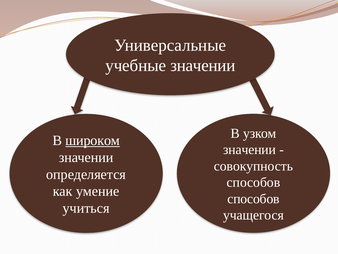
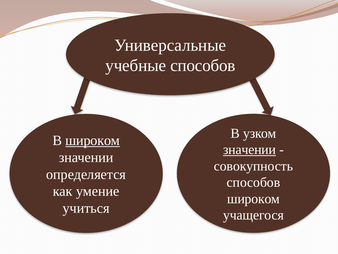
учебные значении: значении -> способов (203, 65)
значении underline: none -> present (250, 149)
способов: способов -> широком (253, 198)
